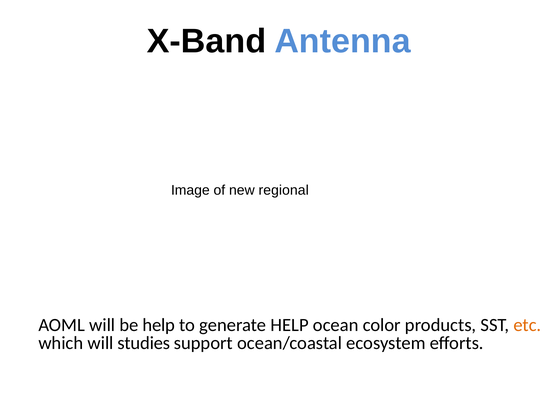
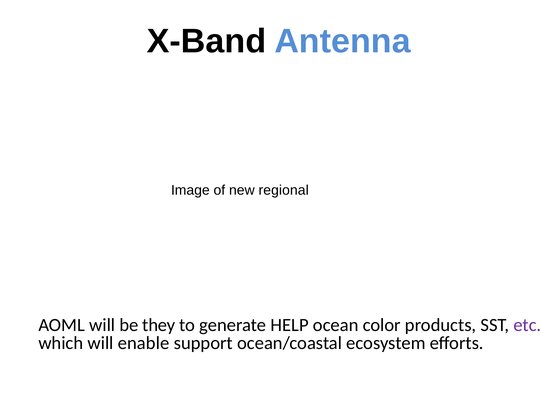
be help: help -> they (159, 326)
etc colour: orange -> purple (527, 326)
studies: studies -> enable (144, 343)
